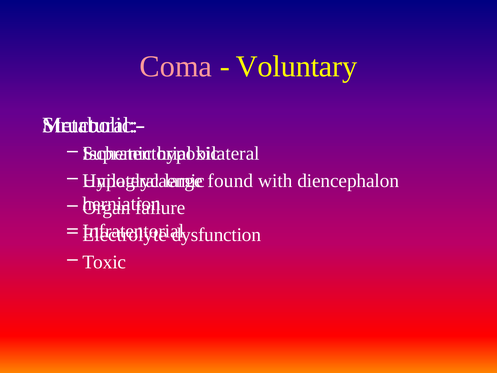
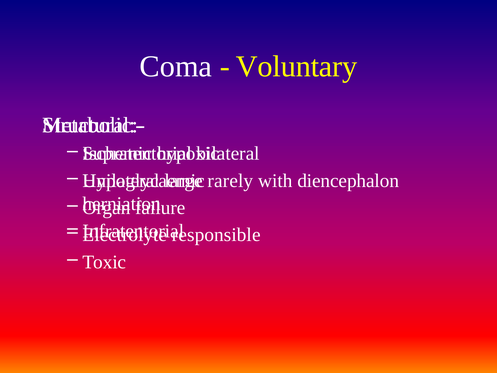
Coma colour: pink -> white (176, 66)
found: found -> rarely (230, 181)
dysfunction: dysfunction -> responsible (216, 235)
